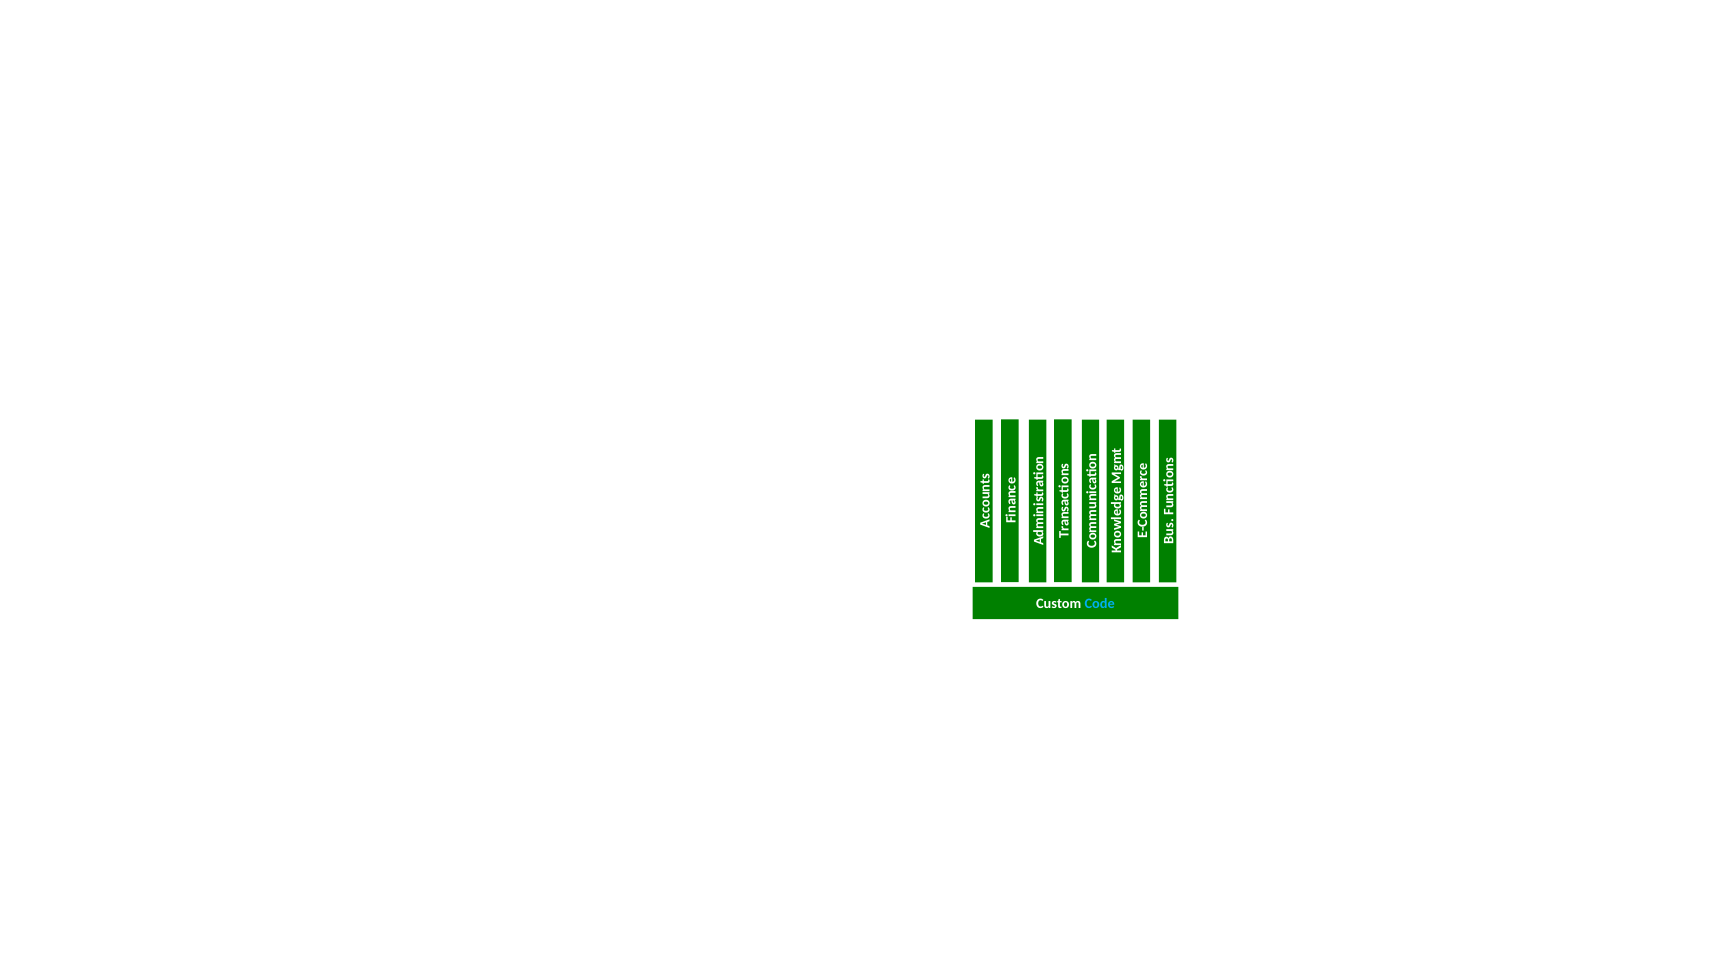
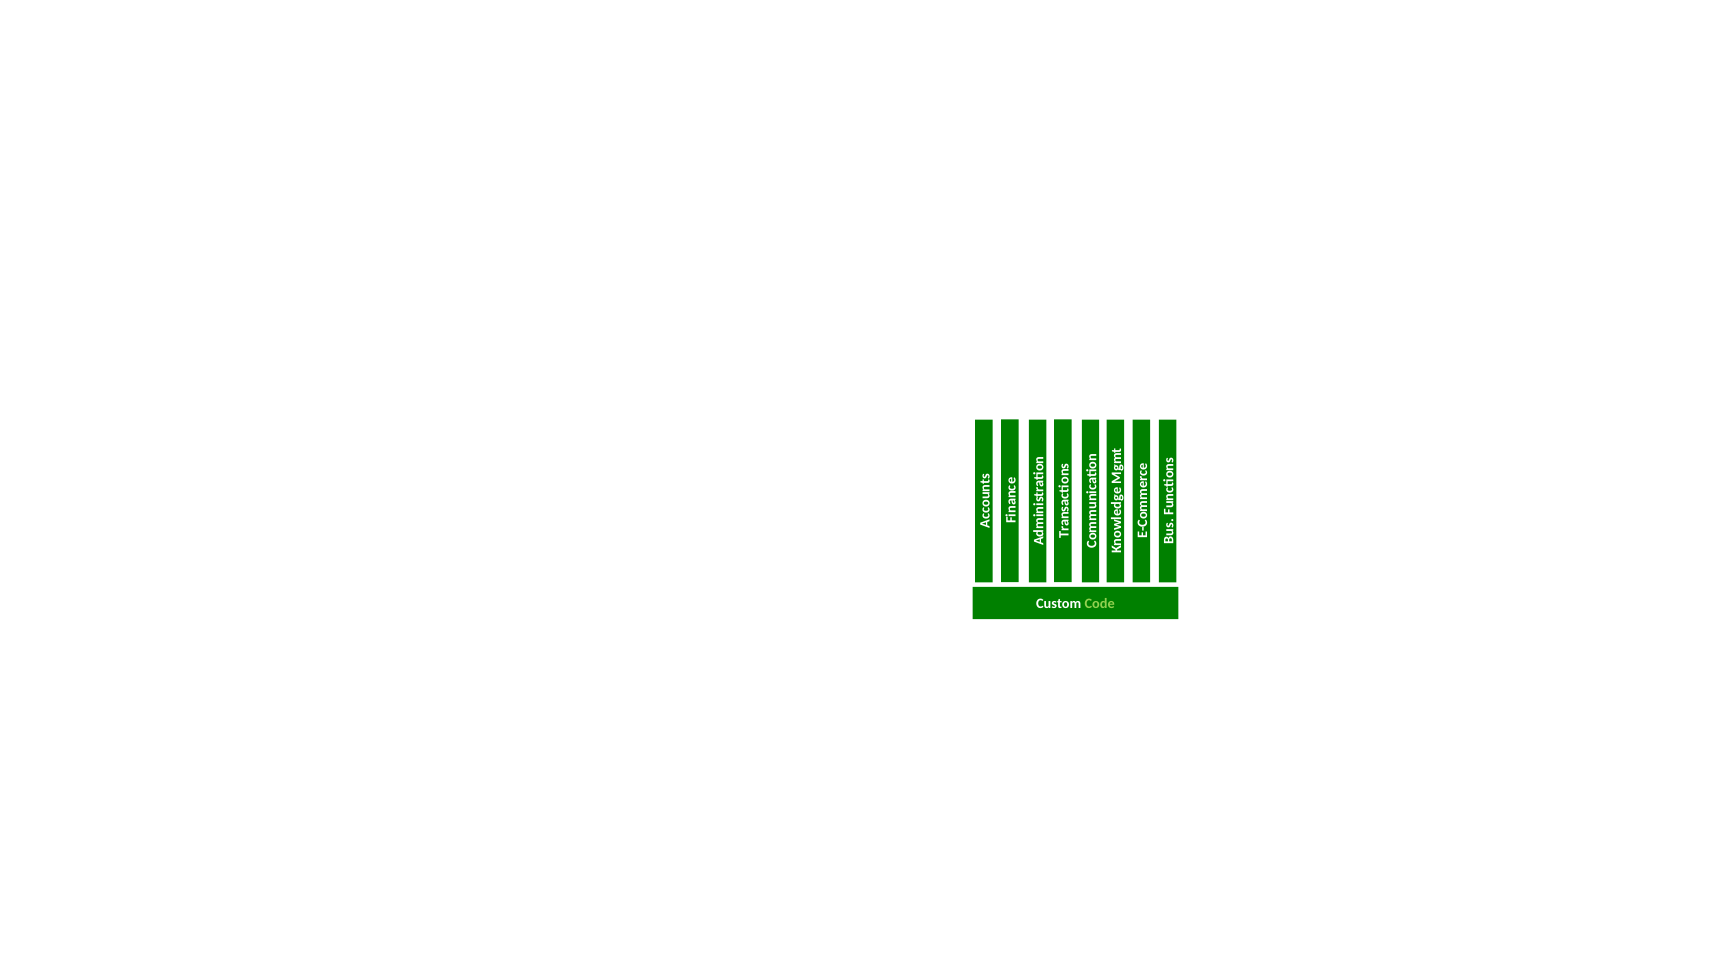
Code colour: light blue -> light green (1100, 604)
